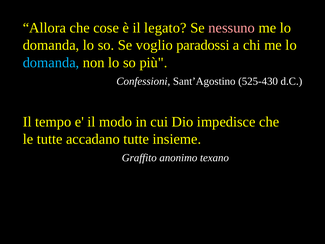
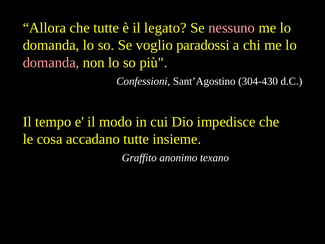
che cose: cose -> tutte (106, 28)
domanda colour: light blue -> pink (51, 63)
525-430: 525-430 -> 304-430 (258, 81)
le tutte: tutte -> cosa (50, 139)
